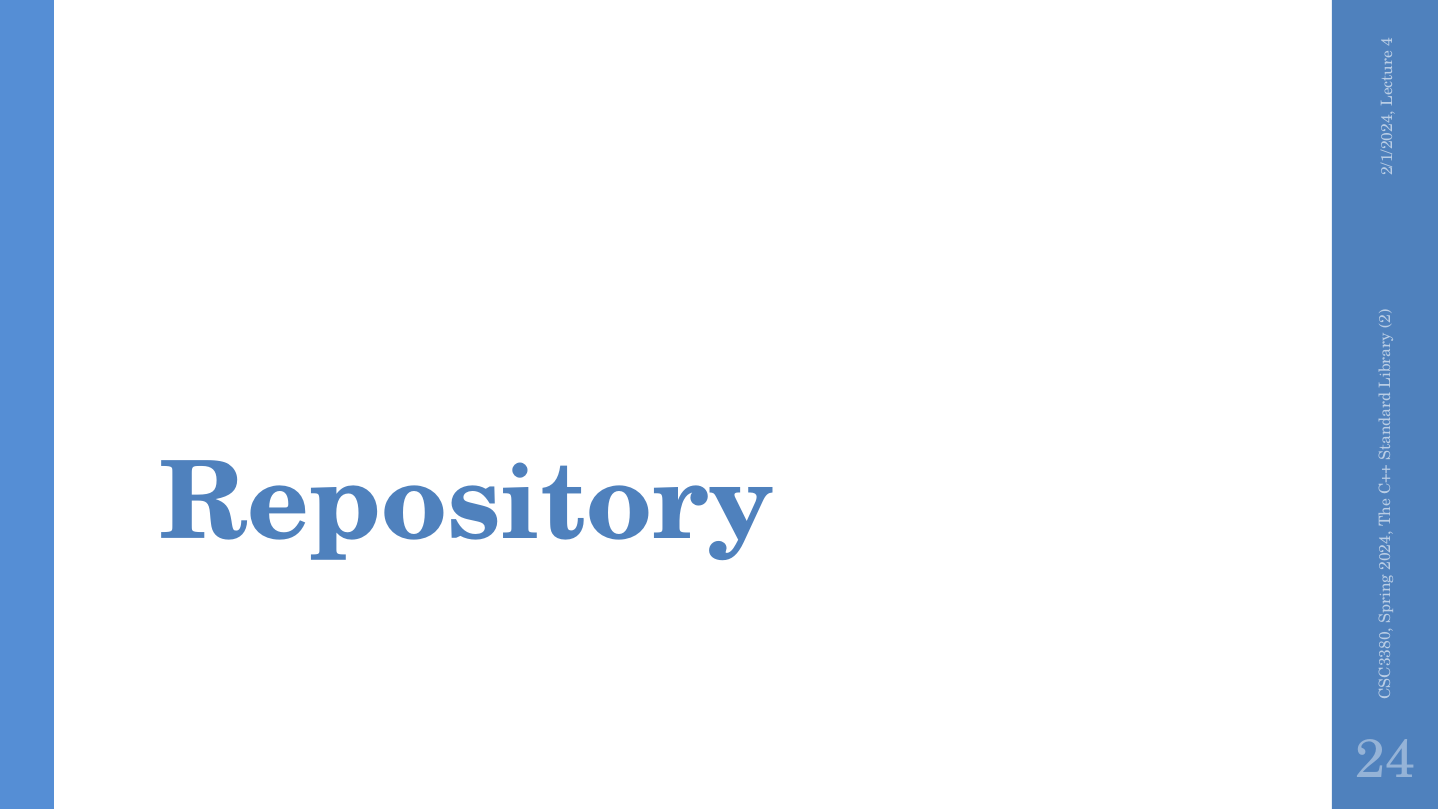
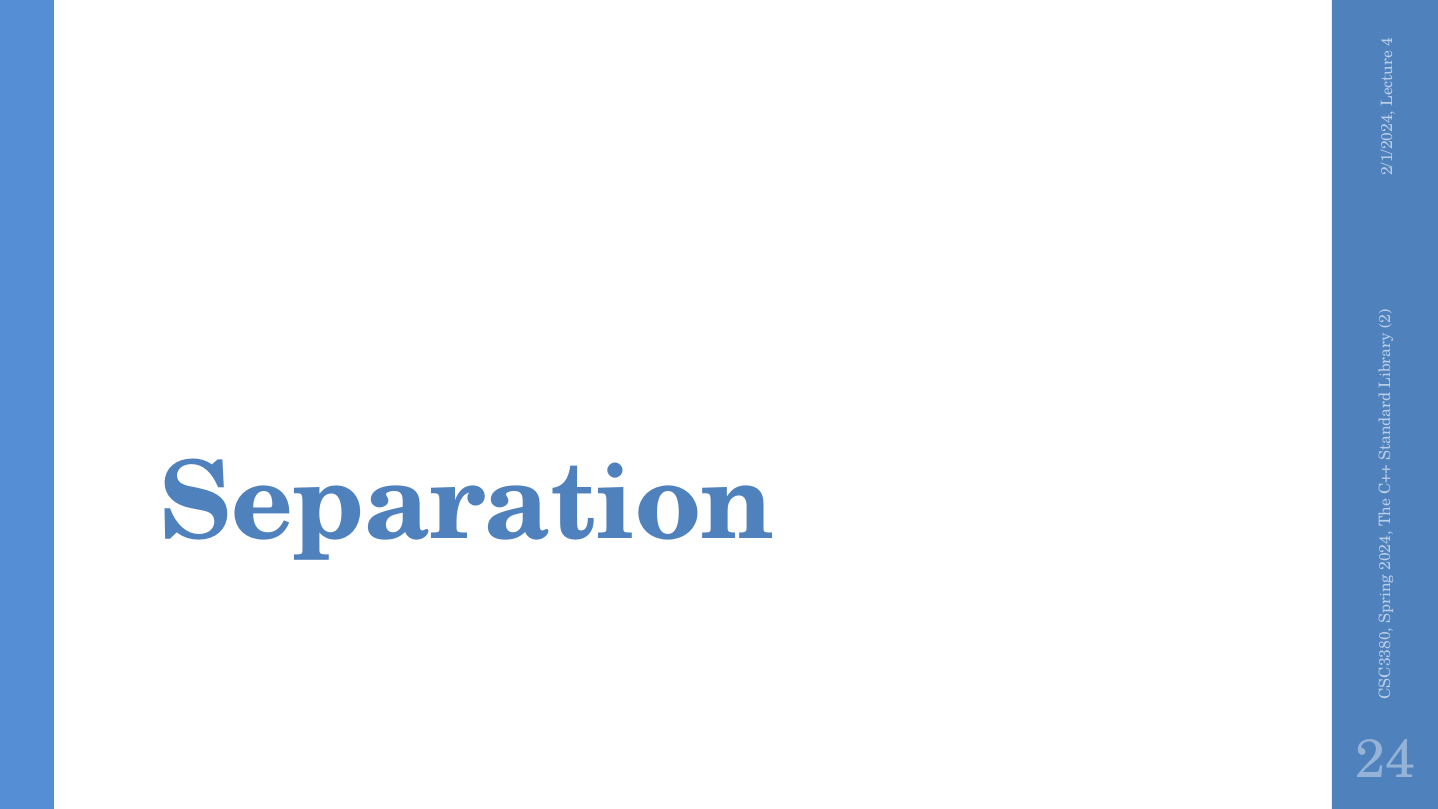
Repository: Repository -> Separation (467, 503)
